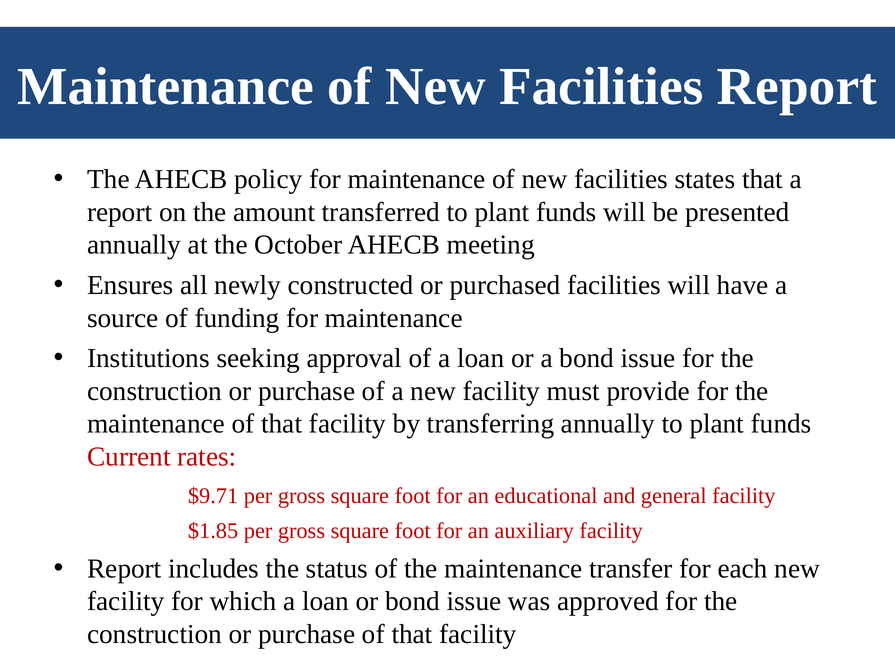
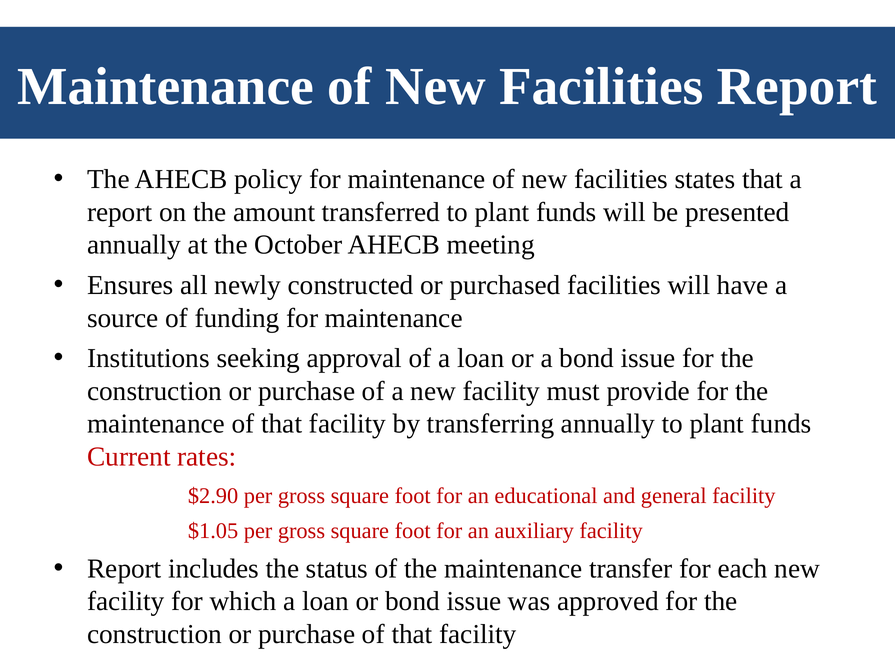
$9.71: $9.71 -> $2.90 (213, 496)
$1.85: $1.85 -> $1.05 (213, 531)
